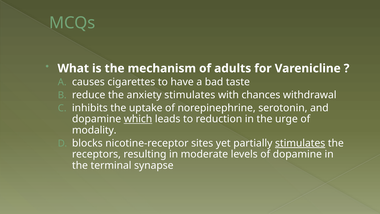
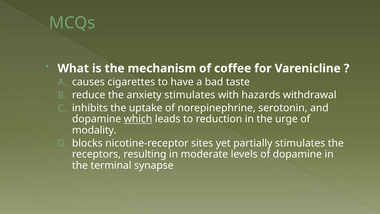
adults: adults -> coffee (233, 68)
chances: chances -> hazards (261, 95)
stimulates underline: present -> none (300, 143)
